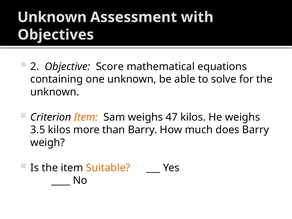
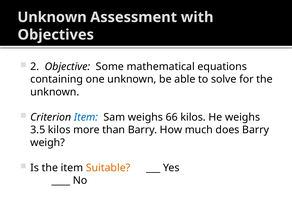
Score: Score -> Some (110, 67)
Item colour: orange -> blue (86, 117)
47: 47 -> 66 (172, 117)
